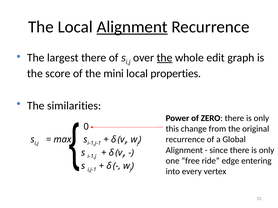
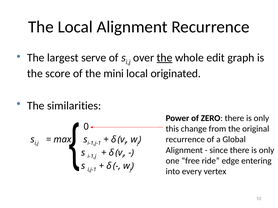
Alignment underline: present -> none (132, 27)
largest there: there -> serve (94, 58)
properties: properties -> originated (176, 74)
